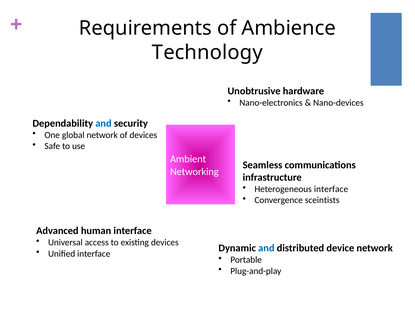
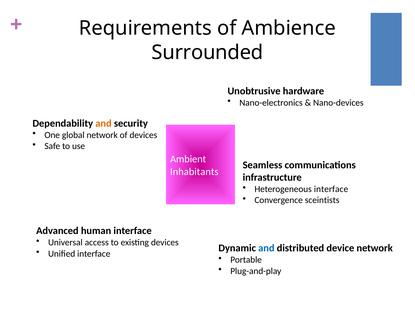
Technology: Technology -> Surrounded (208, 52)
and colour: blue -> orange (103, 123)
Networking: Networking -> Inhabitants (194, 171)
